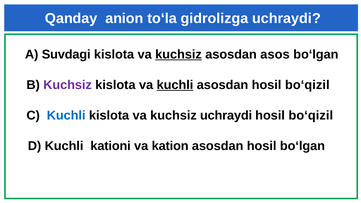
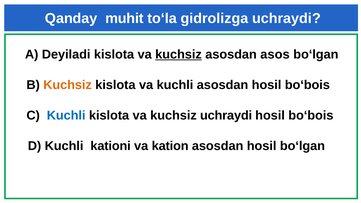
anion: anion -> muhit (124, 19)
Suvdagi: Suvdagi -> Deyiladi (66, 54)
Kuchsiz colour: purple -> orange (68, 85)
kuchli underline: present -> none (175, 85)
asosdan hosil bo‘qizil: bo‘qizil -> bo‘bois (307, 85)
bo‘qizil: bo‘qizil -> bo‘bois (311, 116)
